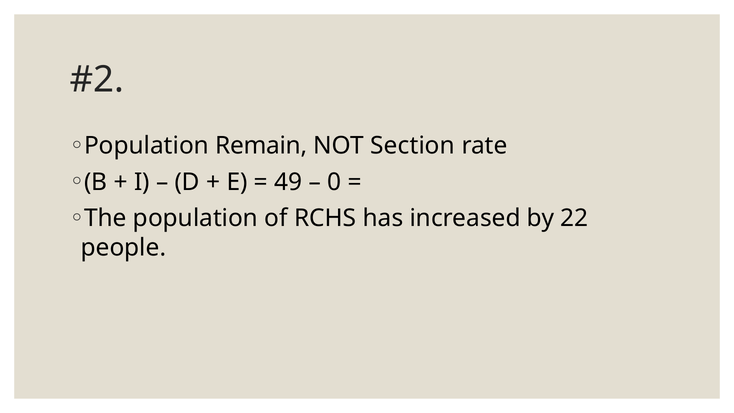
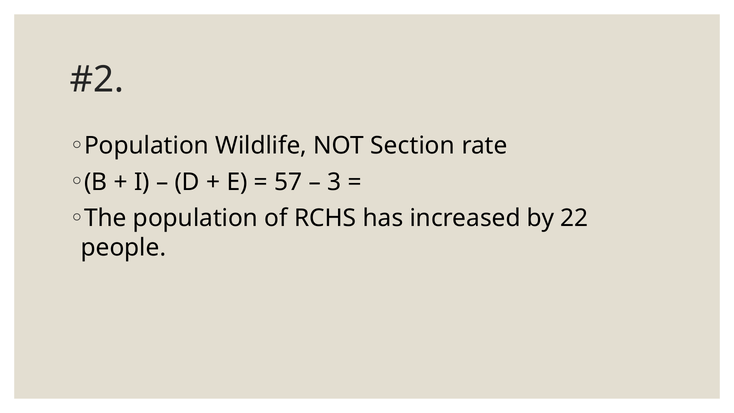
Remain: Remain -> Wildlife (261, 146)
49: 49 -> 57 (288, 182)
0: 0 -> 3 (334, 182)
